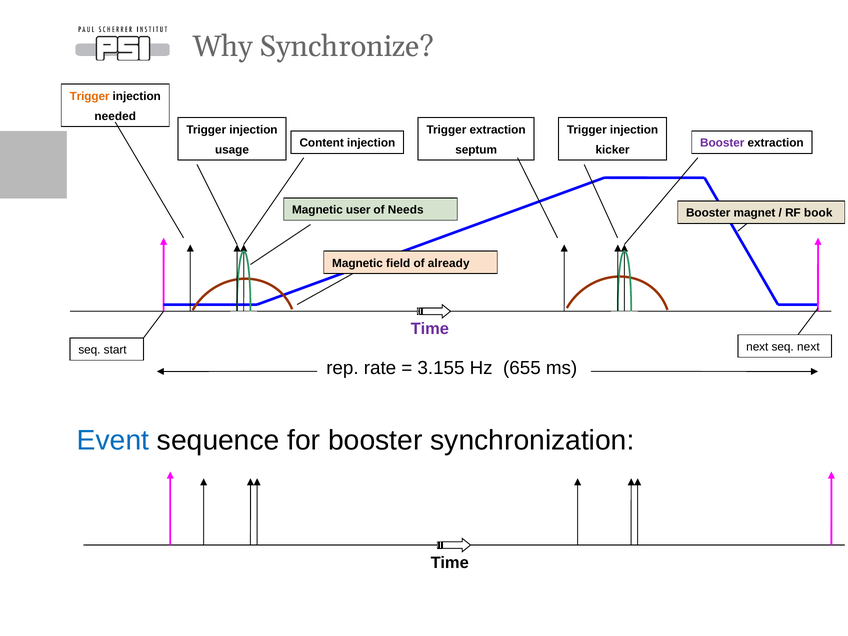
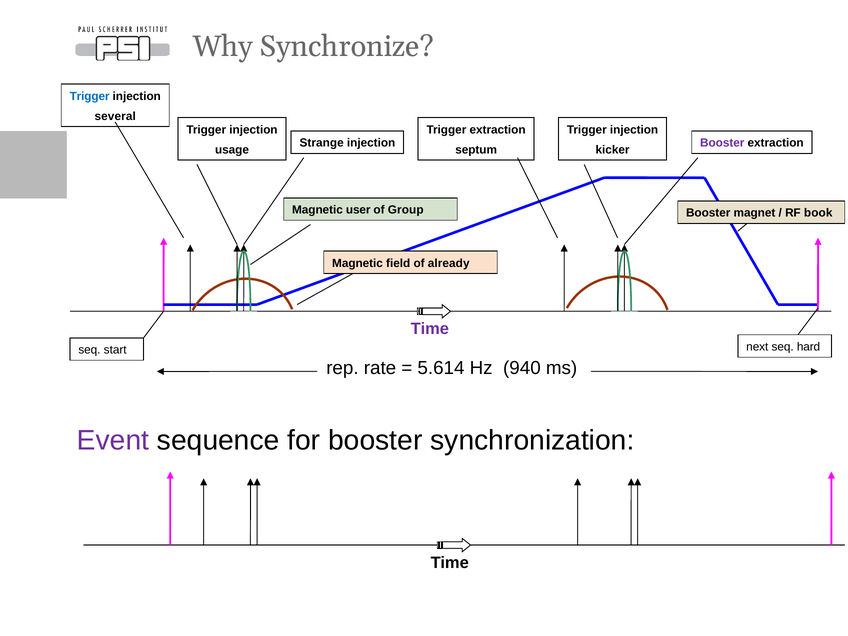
Trigger colour: orange -> blue (90, 96)
needed: needed -> several (115, 116)
Content: Content -> Strange (322, 143)
Needs: Needs -> Group (406, 210)
seq next: next -> hard (808, 347)
3.155: 3.155 -> 5.614 (441, 368)
655: 655 -> 940 (522, 368)
Event colour: blue -> purple (113, 440)
